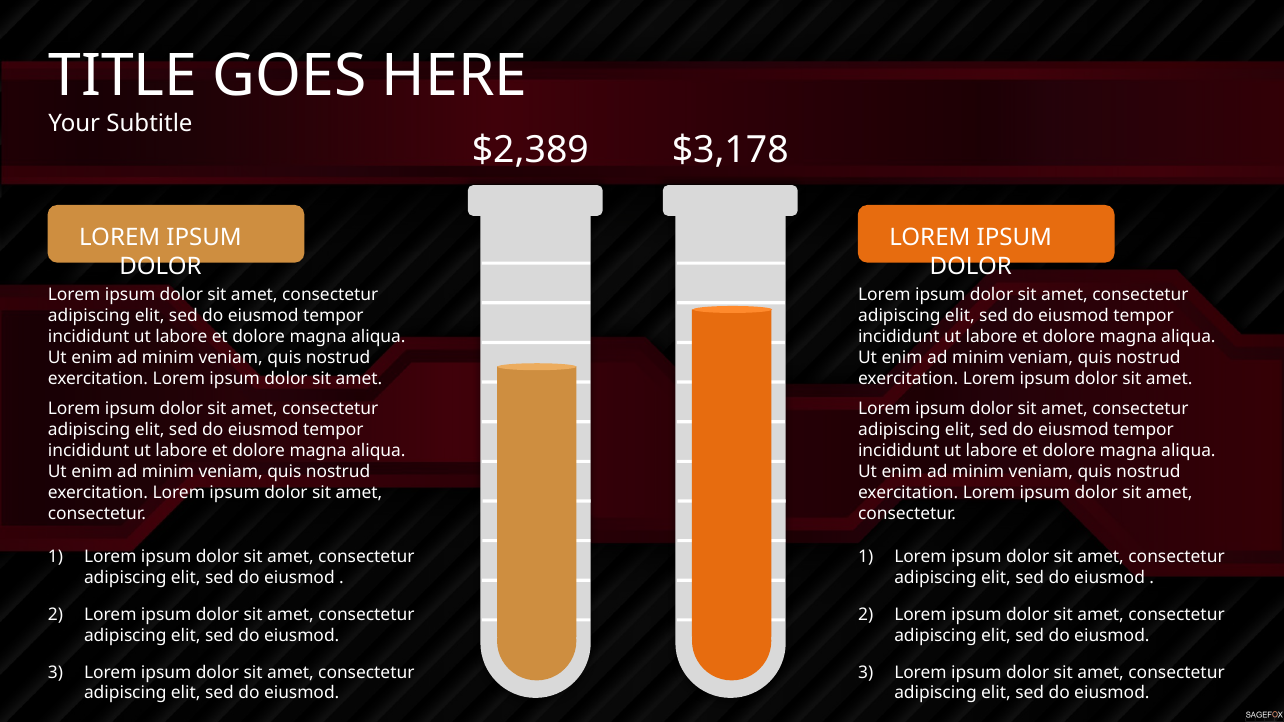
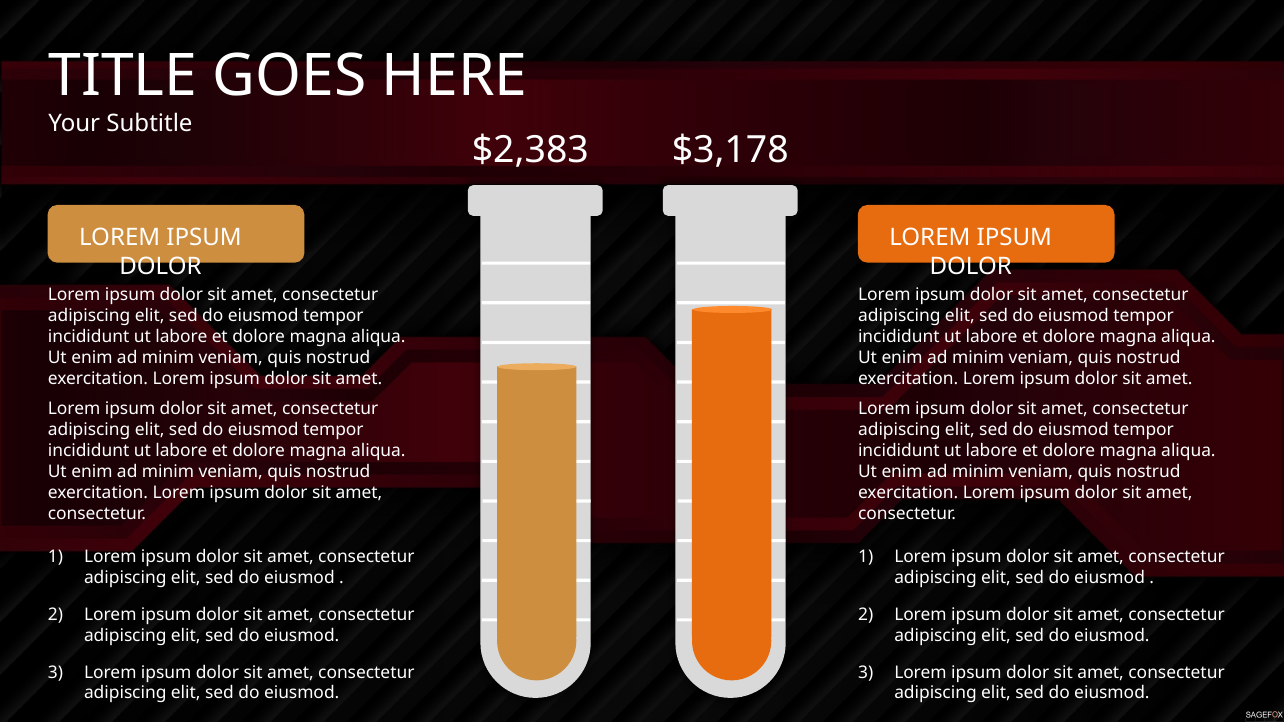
$2,389: $2,389 -> $2,383 (530, 151)
